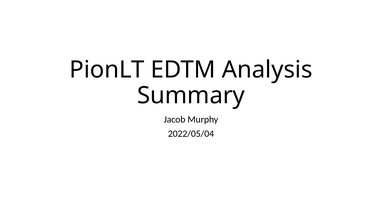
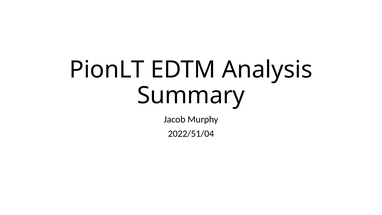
2022/05/04: 2022/05/04 -> 2022/51/04 (191, 134)
